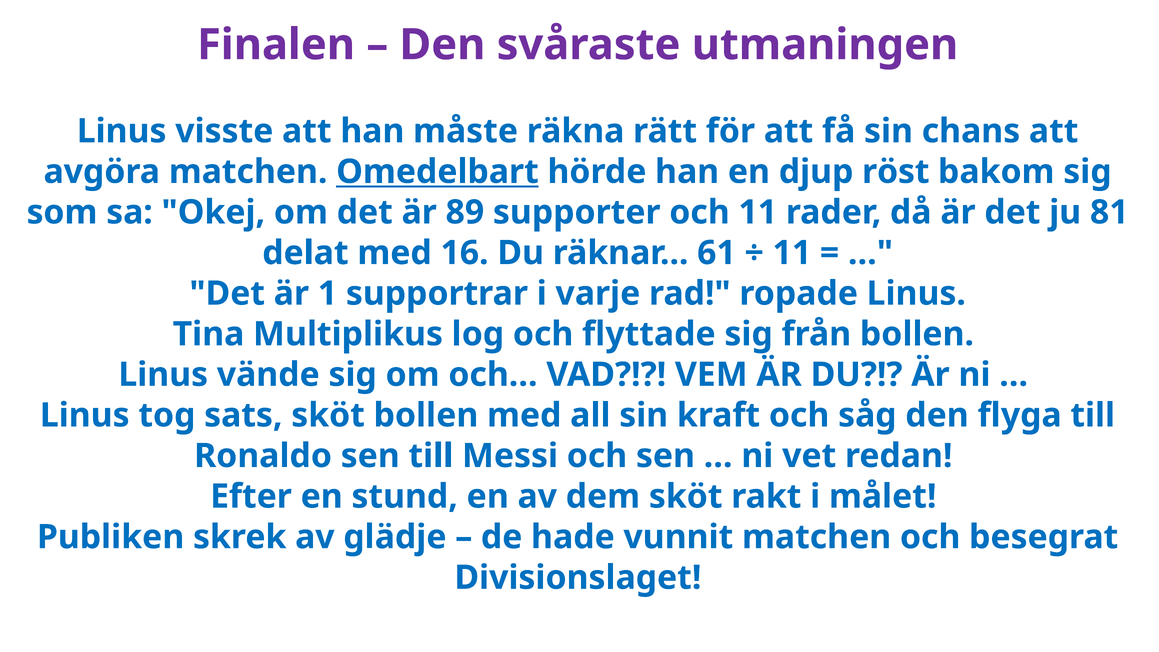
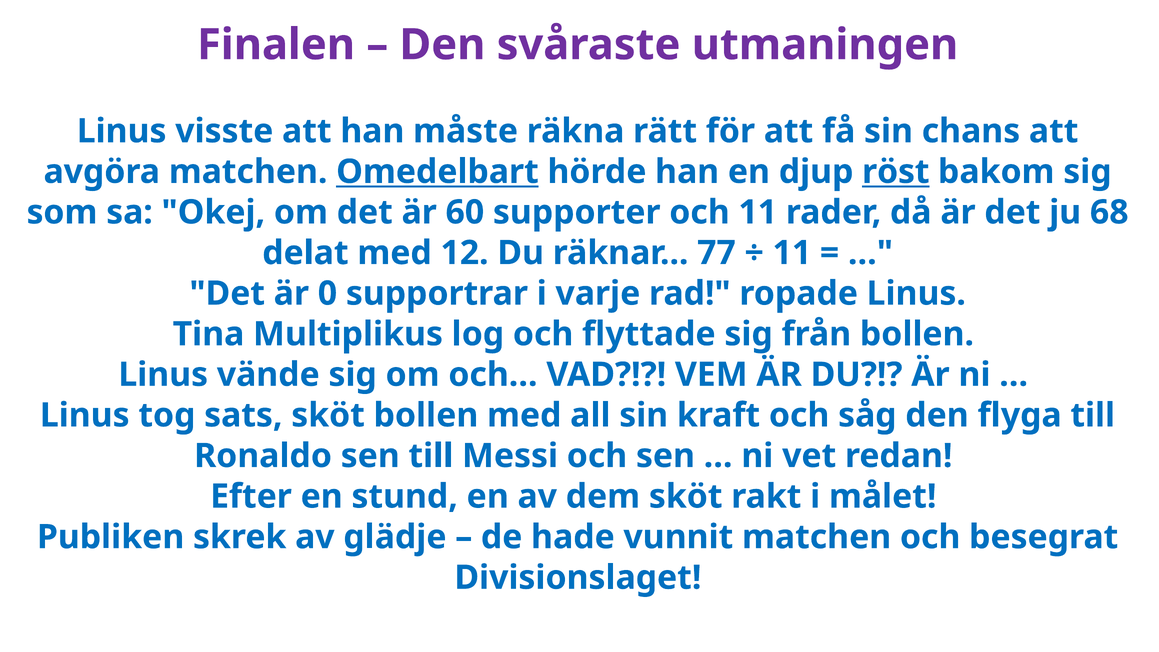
röst underline: none -> present (896, 172)
89: 89 -> 60 (465, 212)
81: 81 -> 68 (1109, 212)
16: 16 -> 12 (465, 253)
61: 61 -> 77 (716, 253)
1: 1 -> 0 (327, 293)
